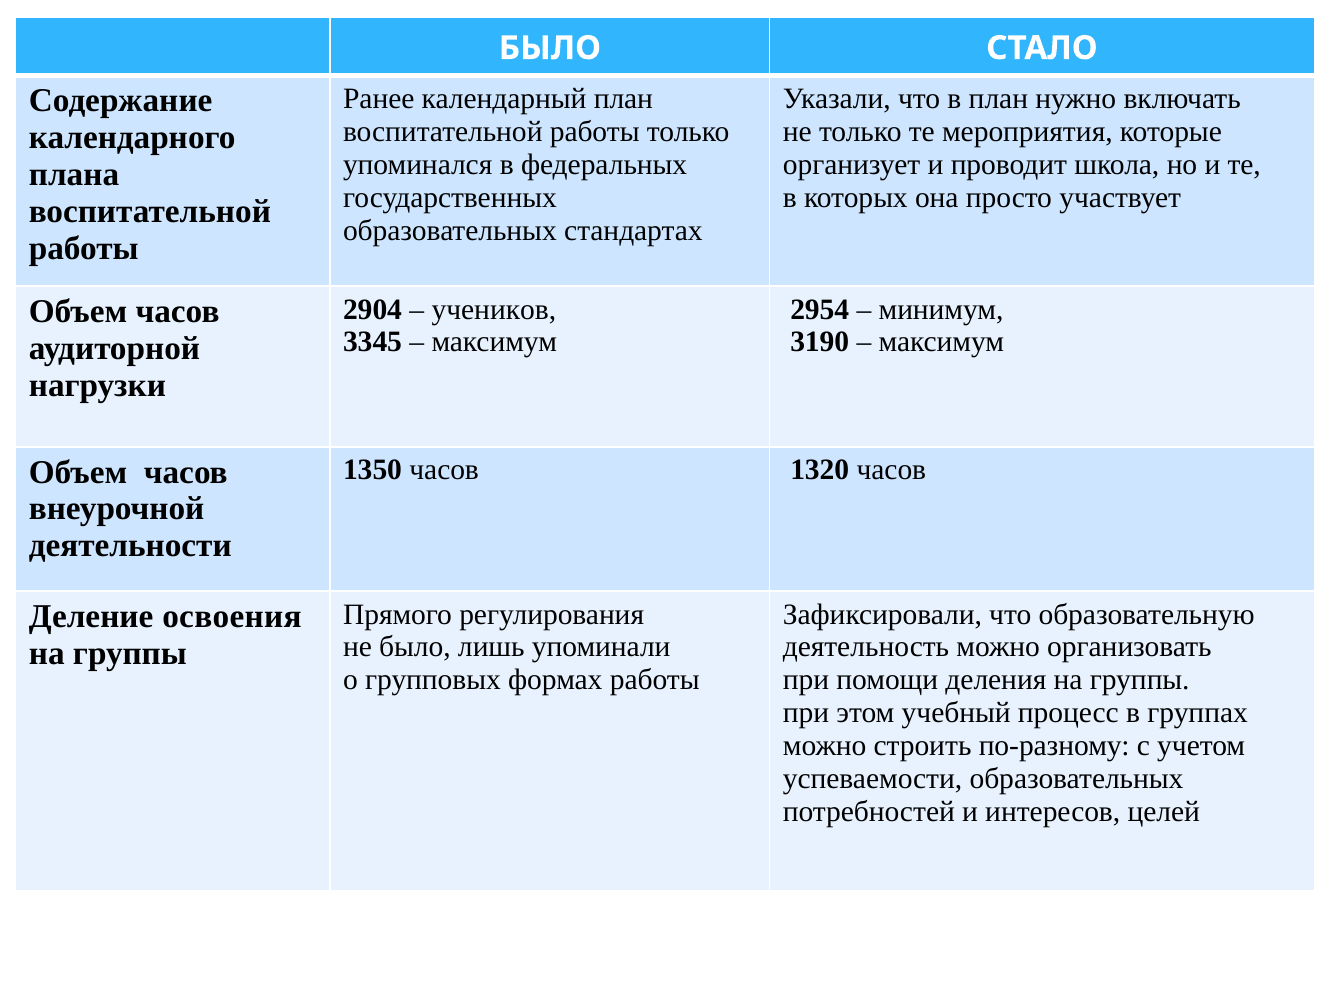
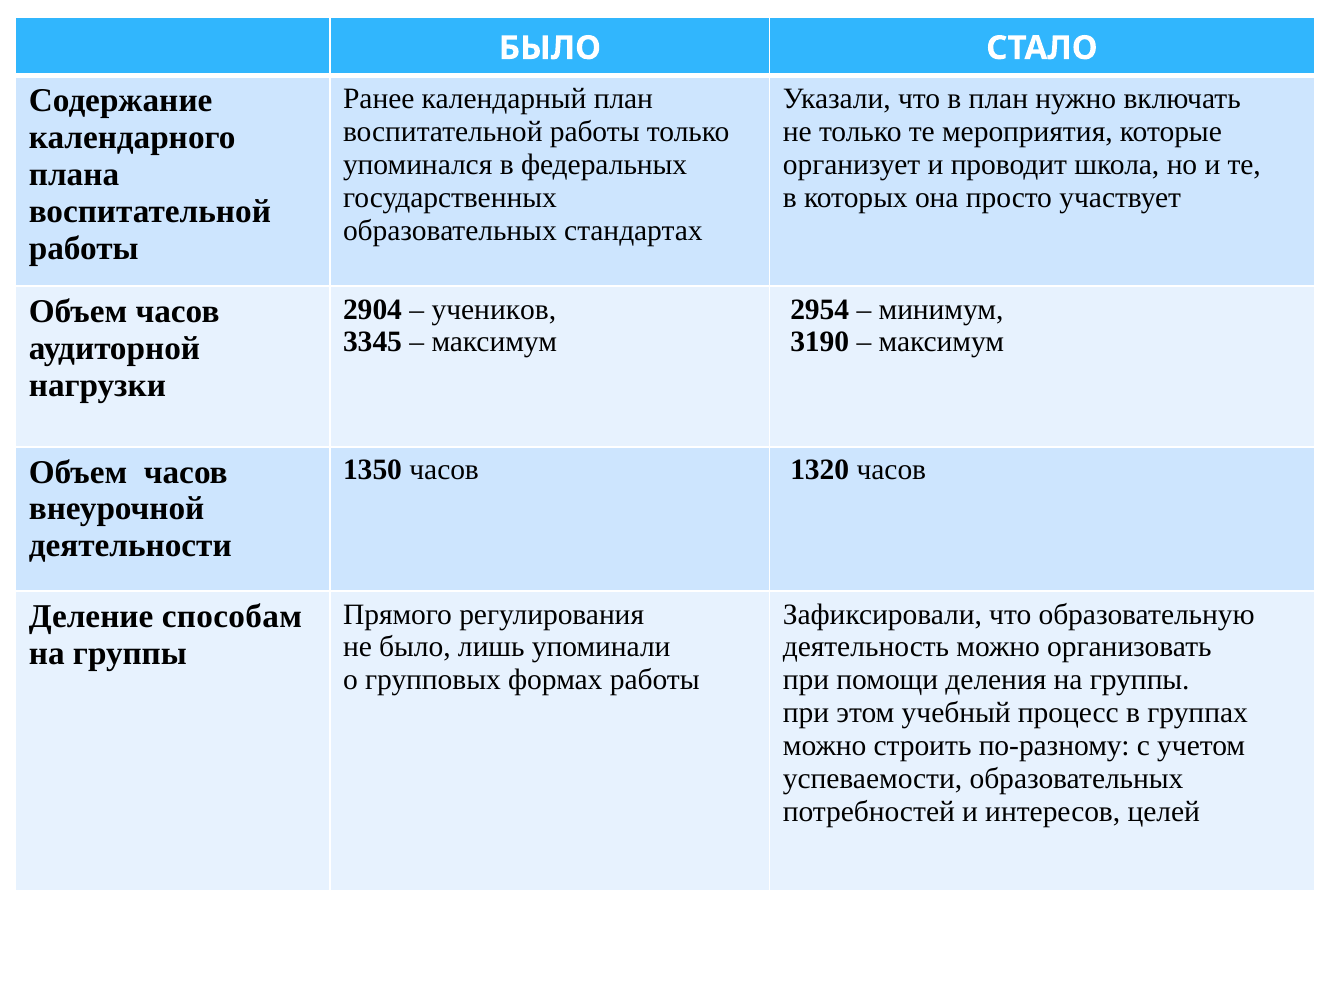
освоения: освоения -> способам (232, 616)
